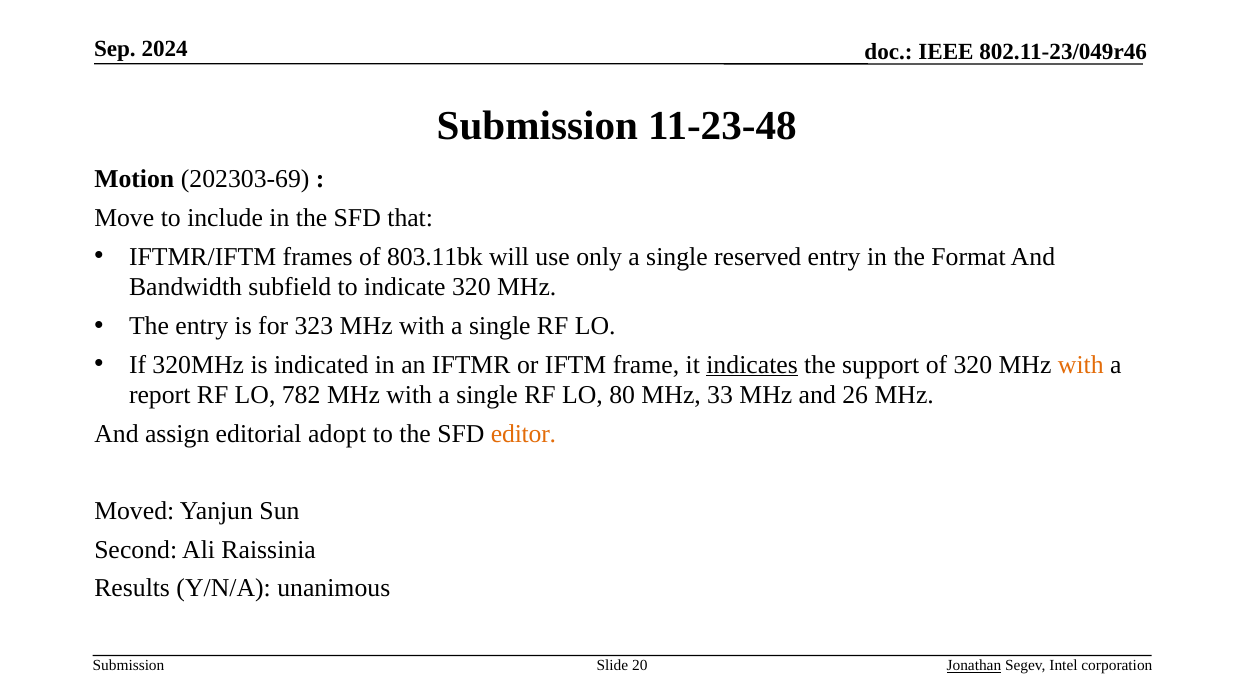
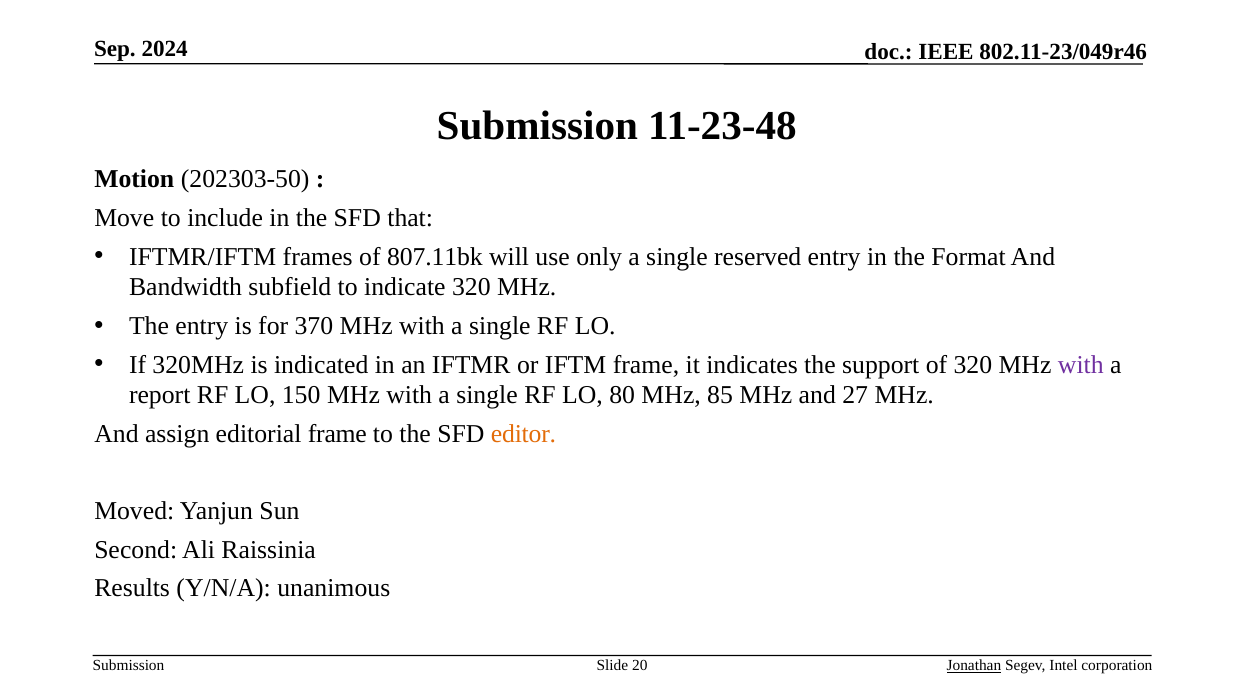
202303-69: 202303-69 -> 202303-50 (245, 179)
803.11bk: 803.11bk -> 807.11bk (435, 257)
323: 323 -> 370 (314, 326)
indicates underline: present -> none (752, 365)
with colour: orange -> purple (1081, 365)
782: 782 -> 150 (301, 396)
33: 33 -> 85 (720, 396)
26: 26 -> 27 (855, 396)
editorial adopt: adopt -> frame (337, 434)
